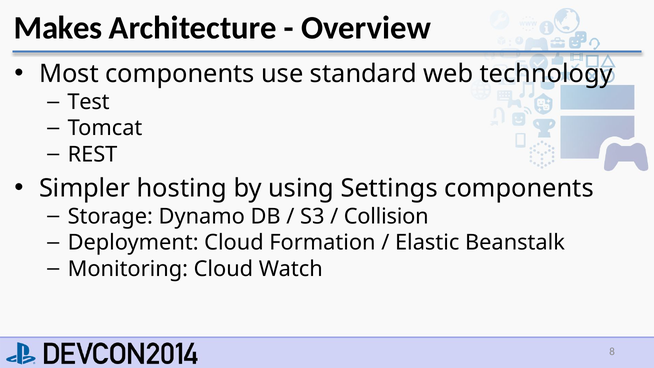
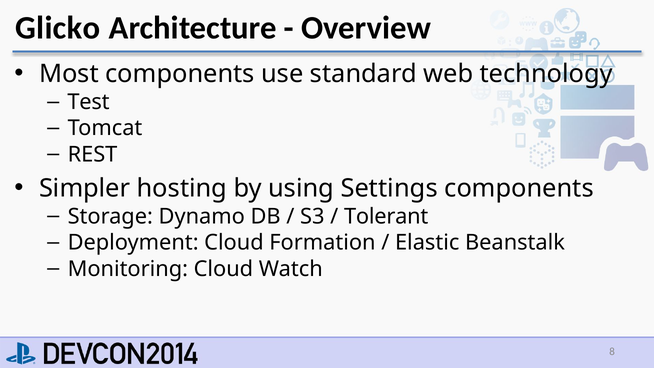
Makes: Makes -> Glicko (58, 28)
Collision: Collision -> Tolerant (386, 216)
